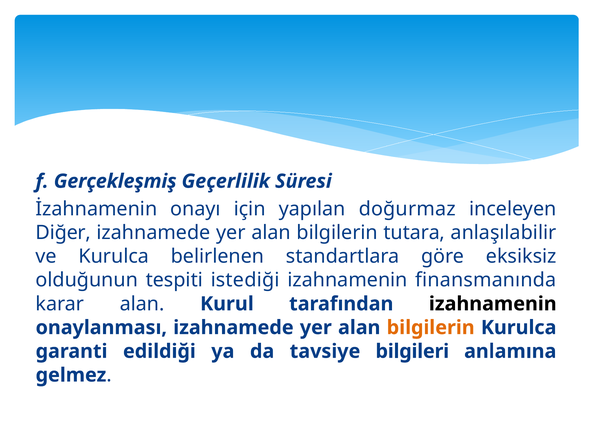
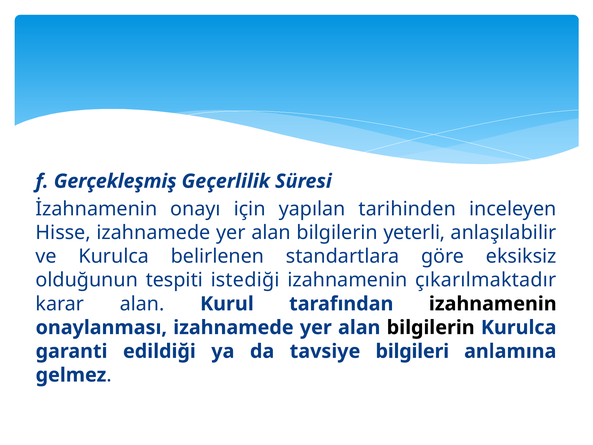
doğurmaz: doğurmaz -> tarihinden (407, 209)
Diğer: Diğer -> Hisse (63, 233)
tutara: tutara -> yeterli (414, 233)
finansmanında: finansmanında -> çıkarılmaktadır (486, 280)
bilgilerin colour: orange -> black (431, 327)
